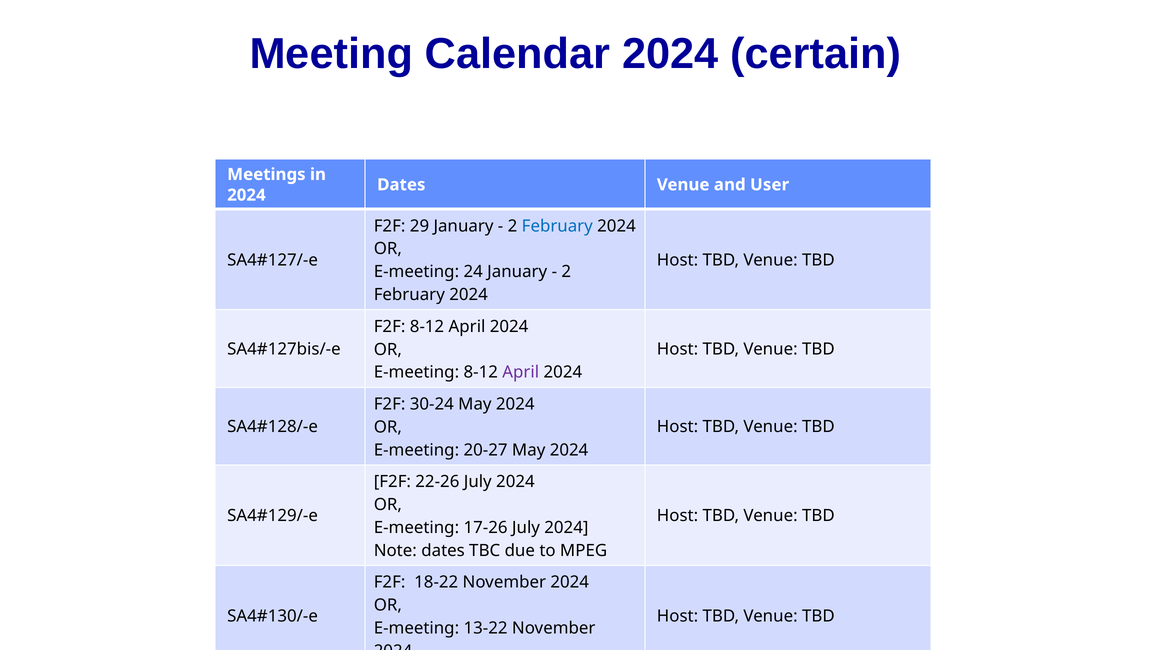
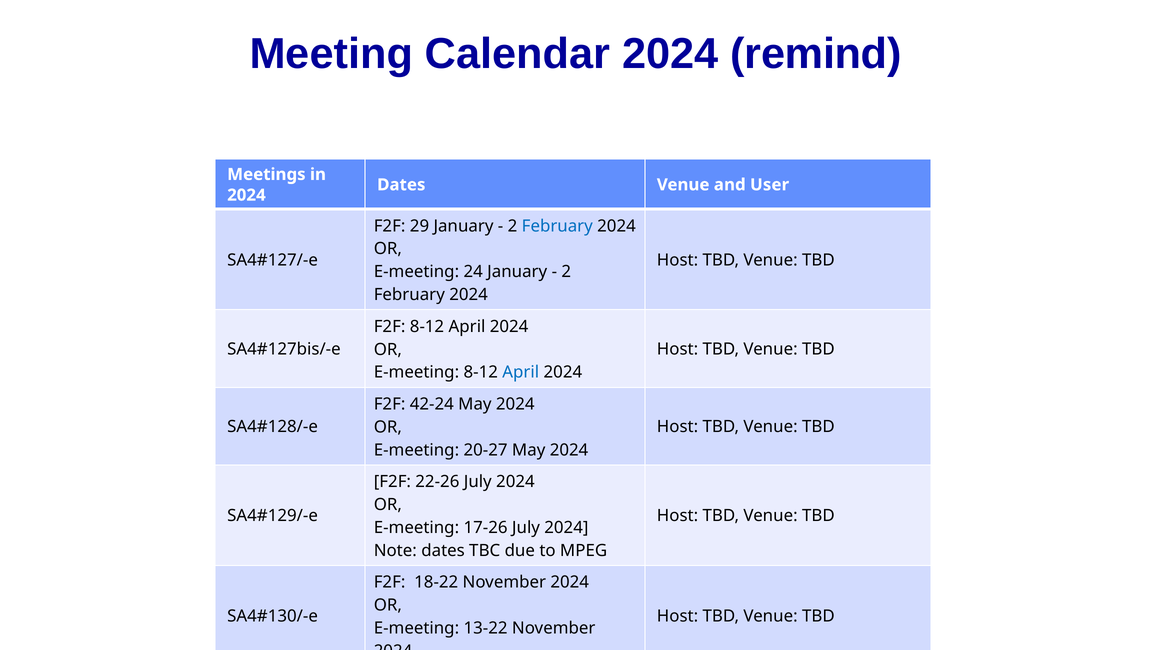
certain: certain -> remind (816, 54)
April colour: purple -> blue (521, 372)
30-24: 30-24 -> 42-24 (432, 404)
